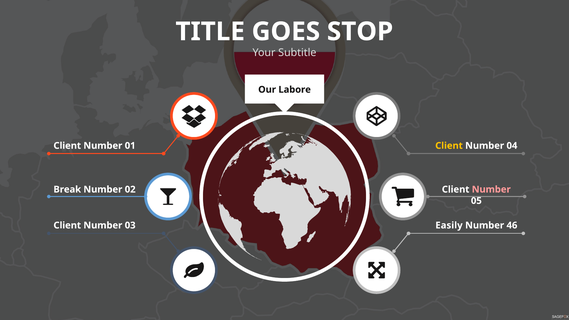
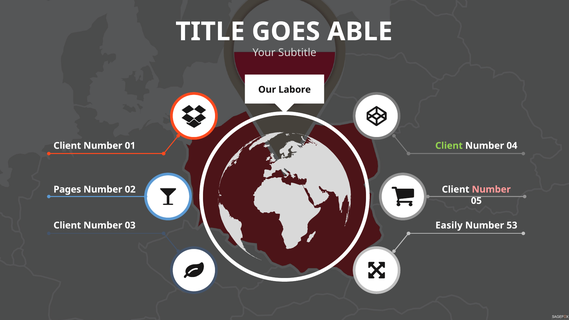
STOP: STOP -> ABLE (360, 32)
Client colour: yellow -> light green (449, 146)
Break: Break -> Pages (67, 189)
46: 46 -> 53 (512, 225)
